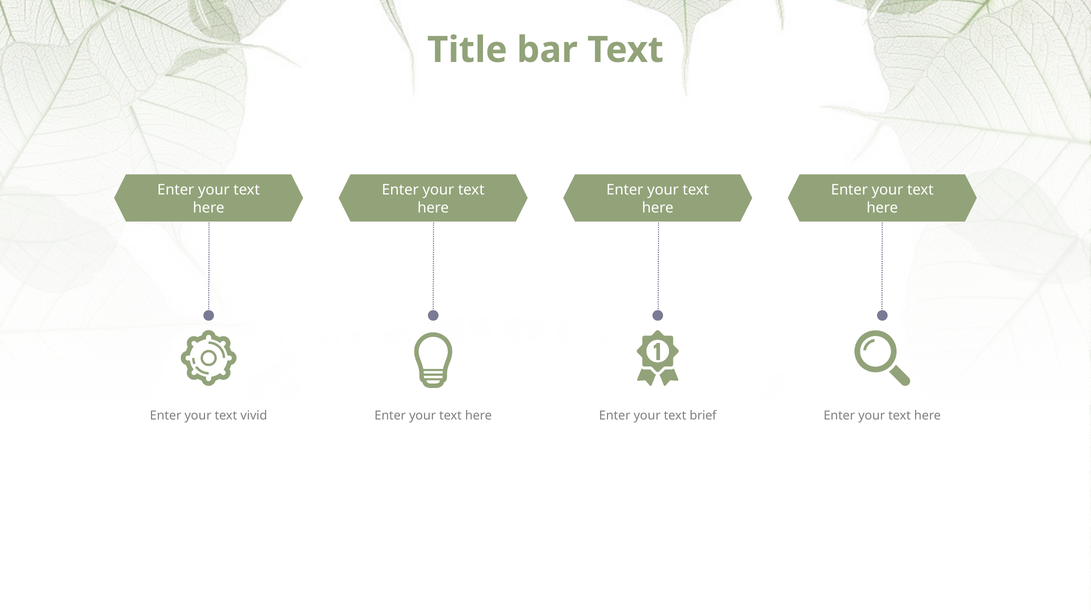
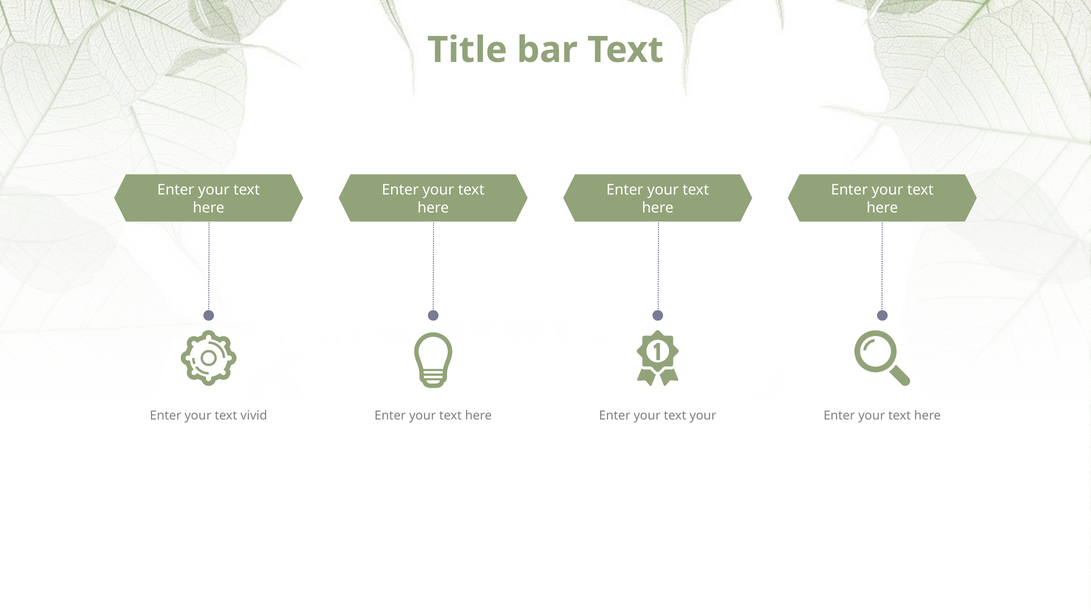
text brief: brief -> your (703, 416)
